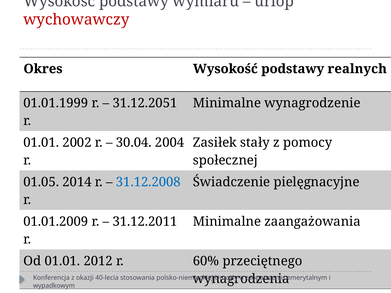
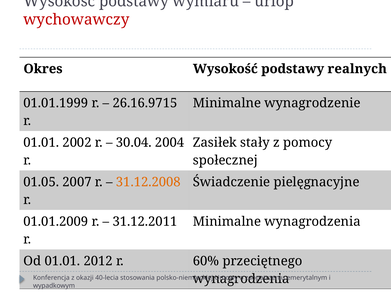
31.12.2051: 31.12.2051 -> 26.16.9715 (145, 103)
2014: 2014 -> 2007 (77, 182)
31.12.2008 colour: blue -> orange (148, 182)
Minimalne zaangażowania: zaangażowania -> wynagrodzenia (312, 222)
